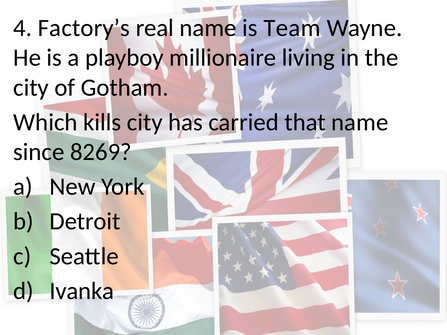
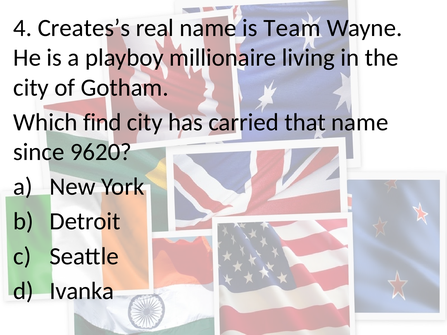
Factory’s: Factory’s -> Creates’s (84, 28)
kills: kills -> find (102, 122)
8269: 8269 -> 9620 (101, 152)
